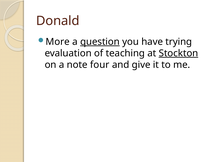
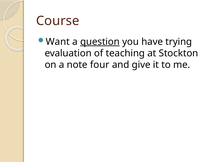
Donald: Donald -> Course (58, 21)
More: More -> Want (58, 42)
Stockton underline: present -> none (178, 53)
